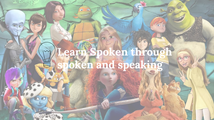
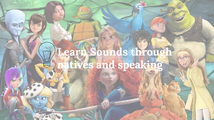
Learn Spoken: Spoken -> Sounds (109, 52)
spoken: spoken -> natives (75, 65)
